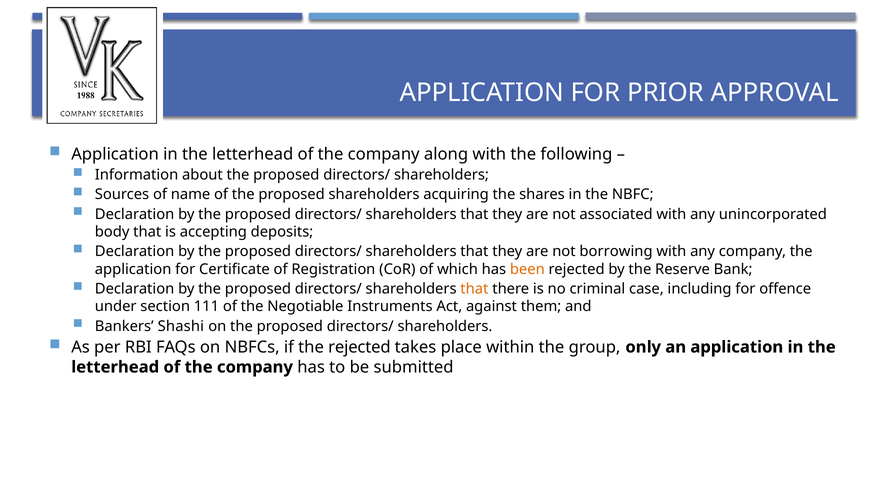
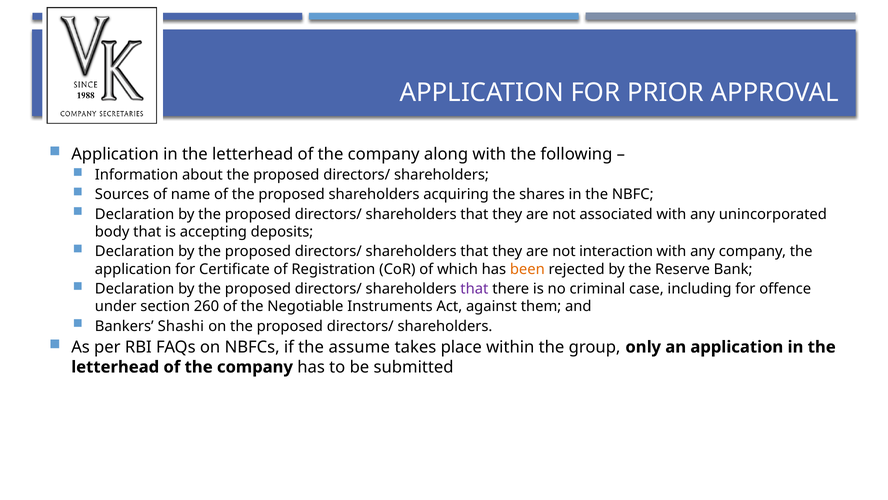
borrowing: borrowing -> interaction (616, 251)
that colour: orange -> purple (474, 289)
111: 111 -> 260 (206, 306)
the rejected: rejected -> assume (359, 347)
